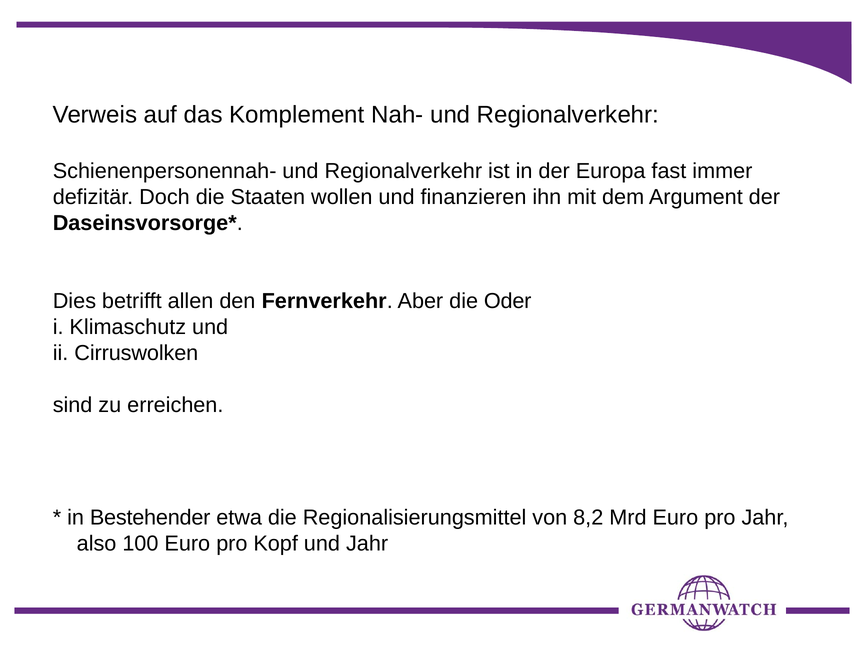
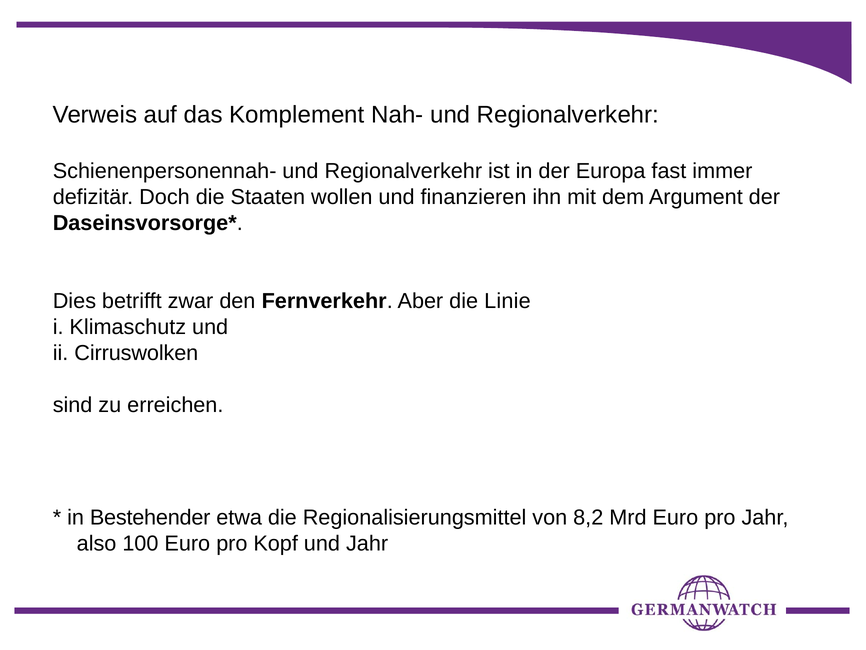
allen: allen -> zwar (190, 301)
Oder: Oder -> Linie (507, 301)
